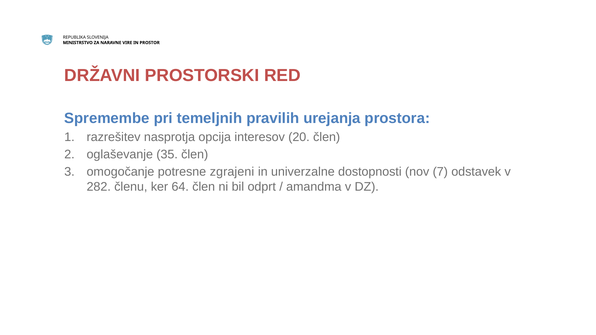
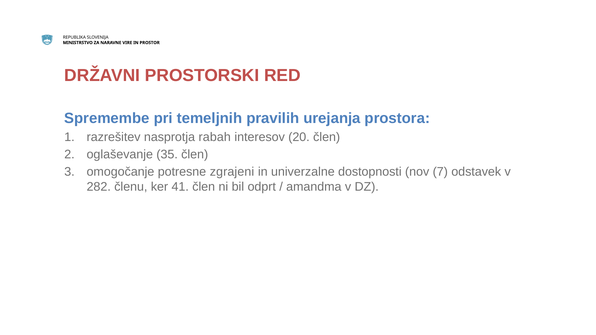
opcija: opcija -> rabah (215, 137)
64: 64 -> 41 (180, 187)
